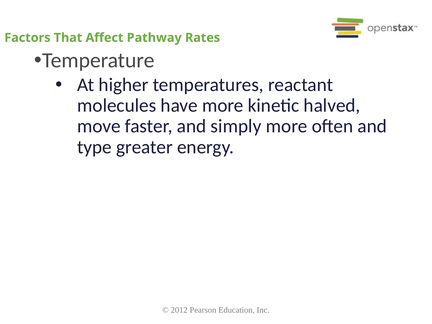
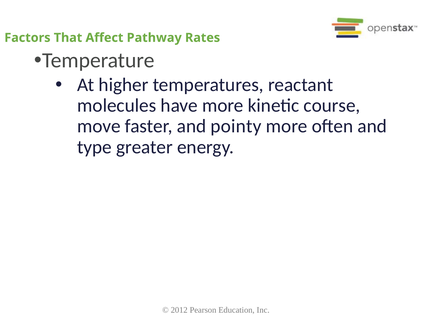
halved: halved -> course (332, 106)
simply: simply -> pointy (236, 126)
